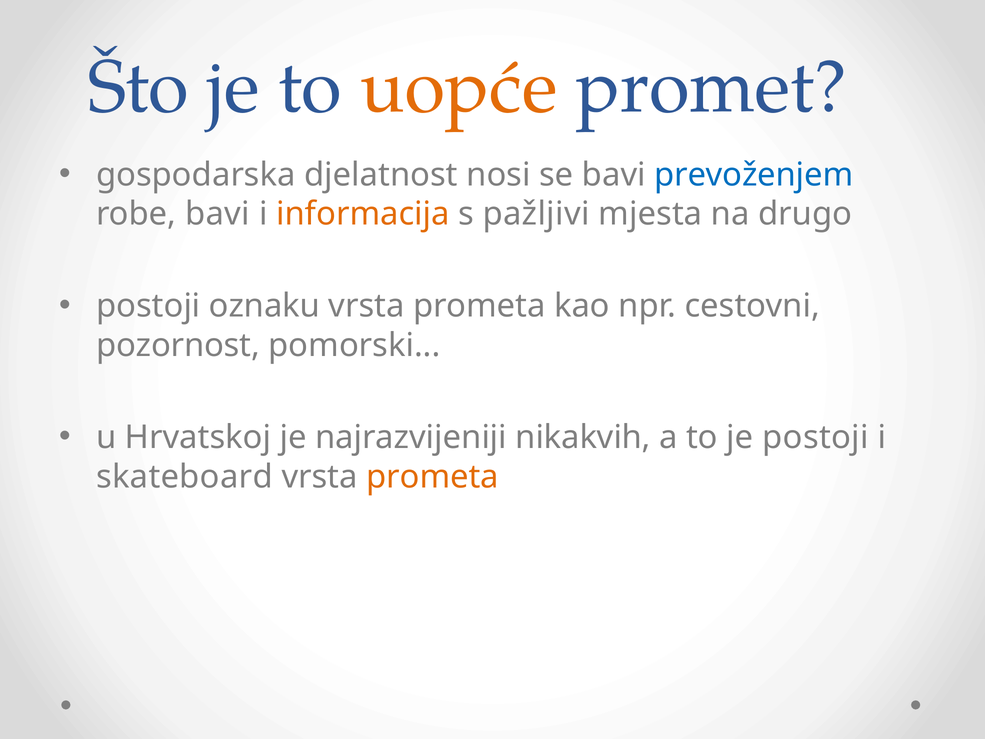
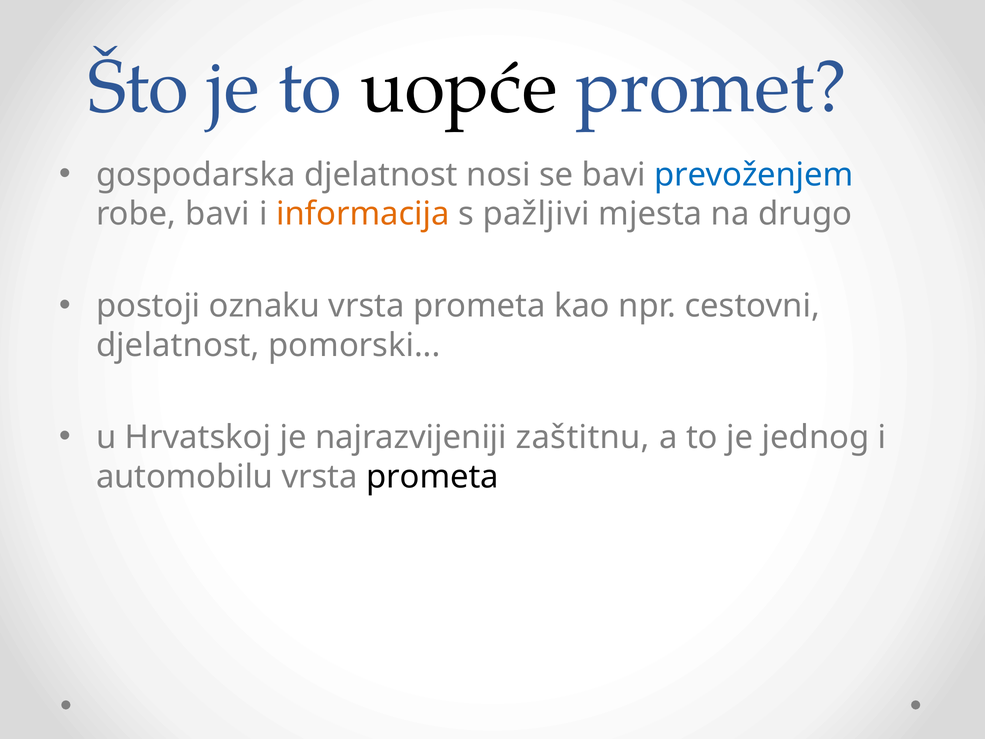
uopće colour: orange -> black (459, 87)
pozornost: pozornost -> djelatnost (178, 345)
nikakvih: nikakvih -> zaštitnu (583, 437)
je postoji: postoji -> jednog (816, 437)
skateboard: skateboard -> automobilu (185, 477)
prometa colour: orange -> black (433, 477)
